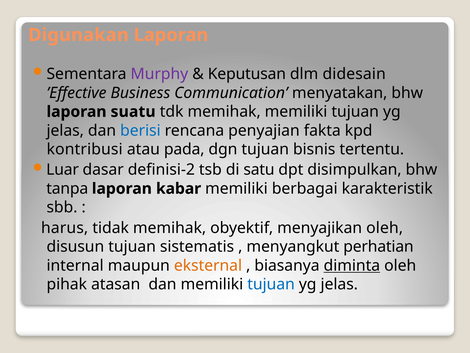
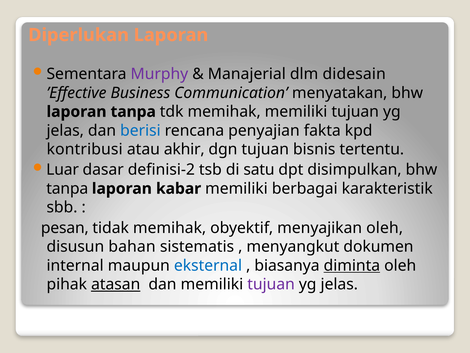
Digunakan: Digunakan -> Diperlukan (79, 35)
Keputusan: Keputusan -> Manajerial (247, 74)
laporan suatu: suatu -> tanpa (133, 112)
pada: pada -> akhir (184, 149)
harus: harus -> pesan (65, 228)
disusun tujuan: tujuan -> bahan (132, 246)
perhatian: perhatian -> dokumen (378, 246)
eksternal colour: orange -> blue (208, 265)
atasan underline: none -> present (116, 284)
tujuan colour: blue -> purple (271, 284)
